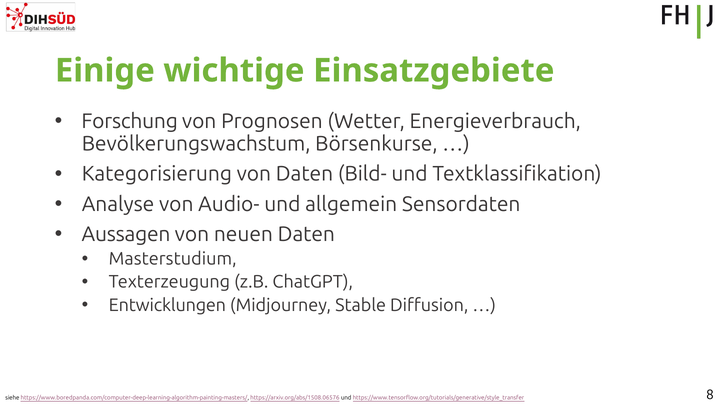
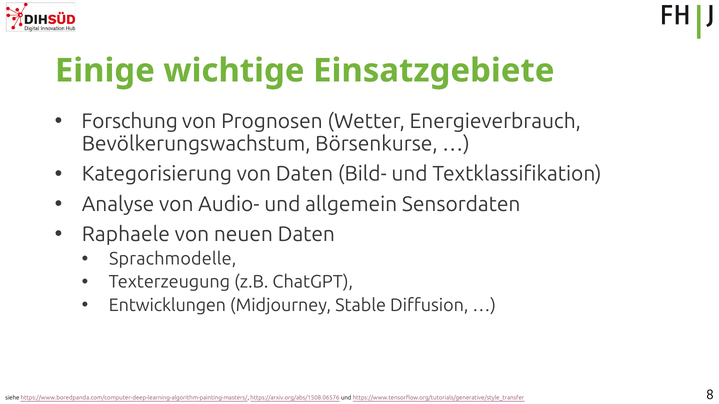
Aussagen: Aussagen -> Raphaele (126, 234)
Masterstudium: Masterstudium -> Sprachmodelle (173, 259)
